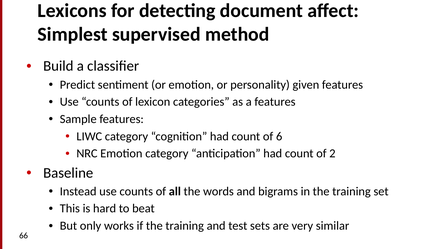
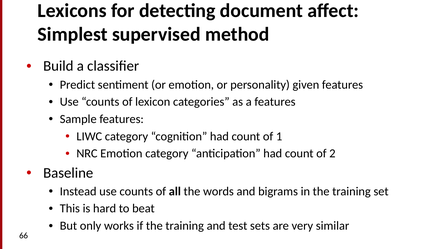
6: 6 -> 1 (279, 136)
